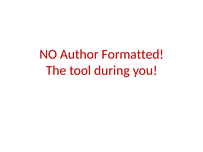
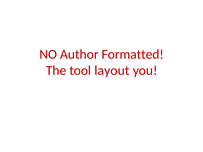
during: during -> layout (112, 71)
